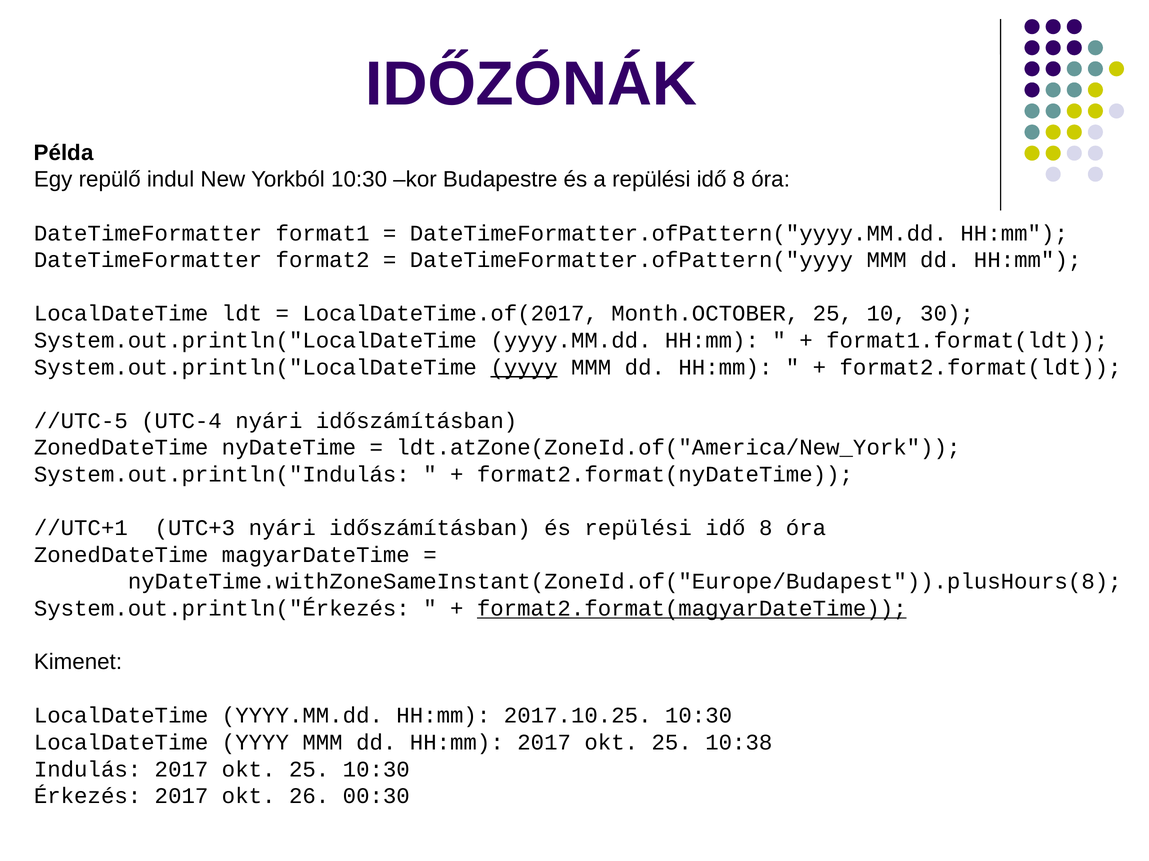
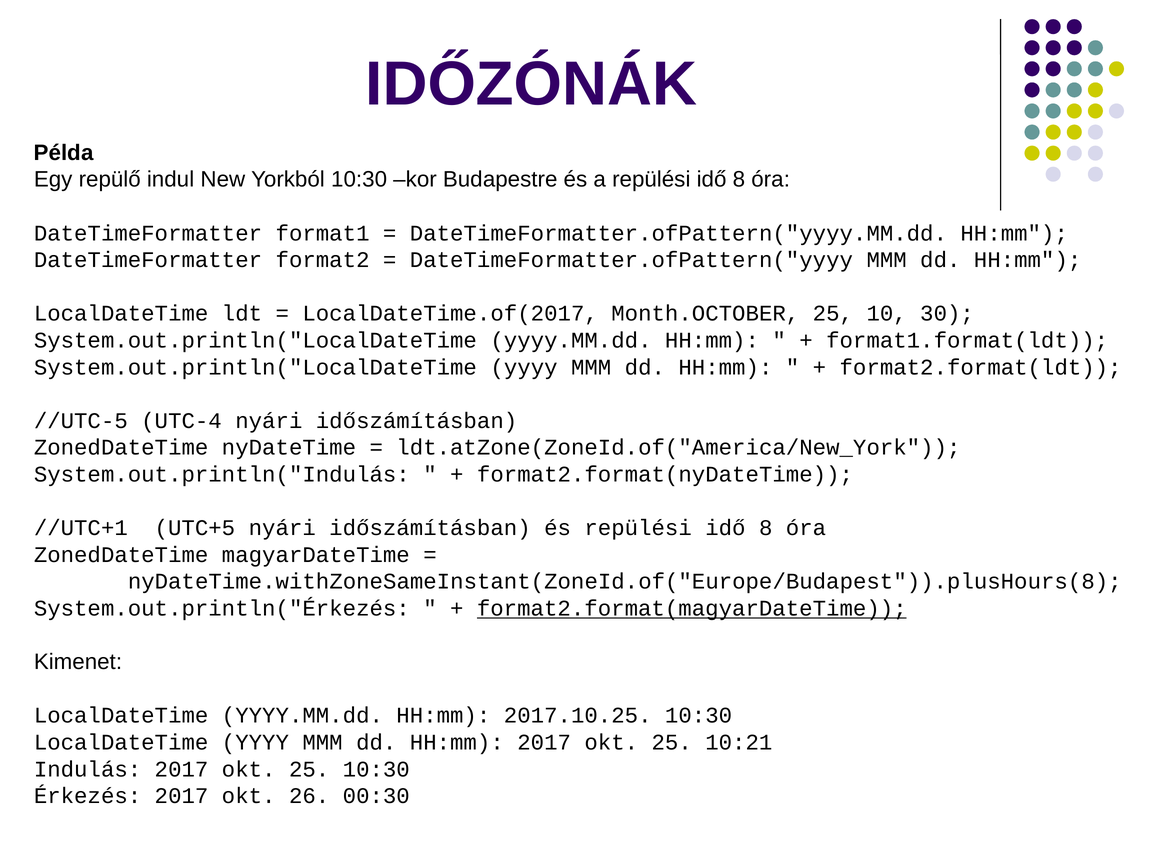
yyyy underline: present -> none (524, 367)
UTC+3: UTC+3 -> UTC+5 (195, 528)
10:38: 10:38 -> 10:21 (739, 743)
